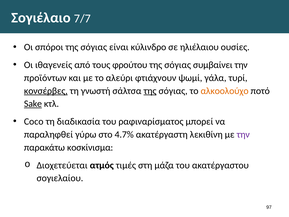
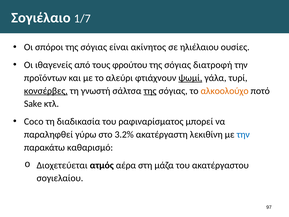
7/7: 7/7 -> 1/7 (82, 18)
κύλινδρο: κύλινδρο -> ακίνητος (148, 47)
συμβαίνει: συμβαίνει -> διατροφή (213, 65)
ψωμί underline: none -> present (190, 78)
Sake underline: present -> none (33, 104)
4.7%: 4.7% -> 3.2% (124, 134)
την colour: purple -> blue (243, 134)
κοσκίνισμα: κοσκίνισμα -> καθαρισμό (90, 147)
τιμές: τιμές -> αέρα (126, 165)
